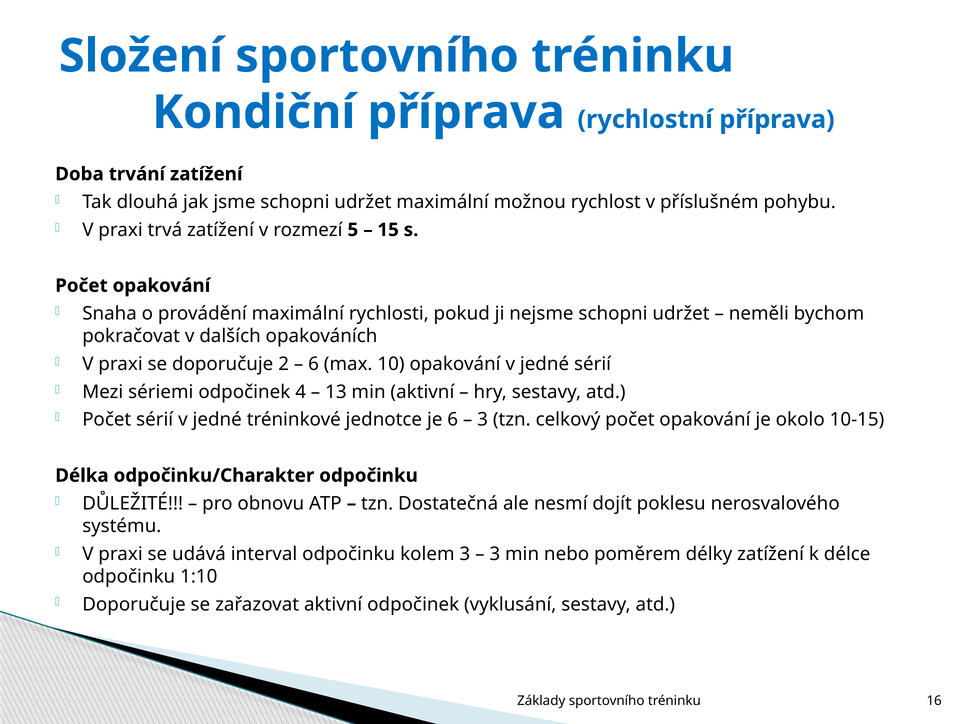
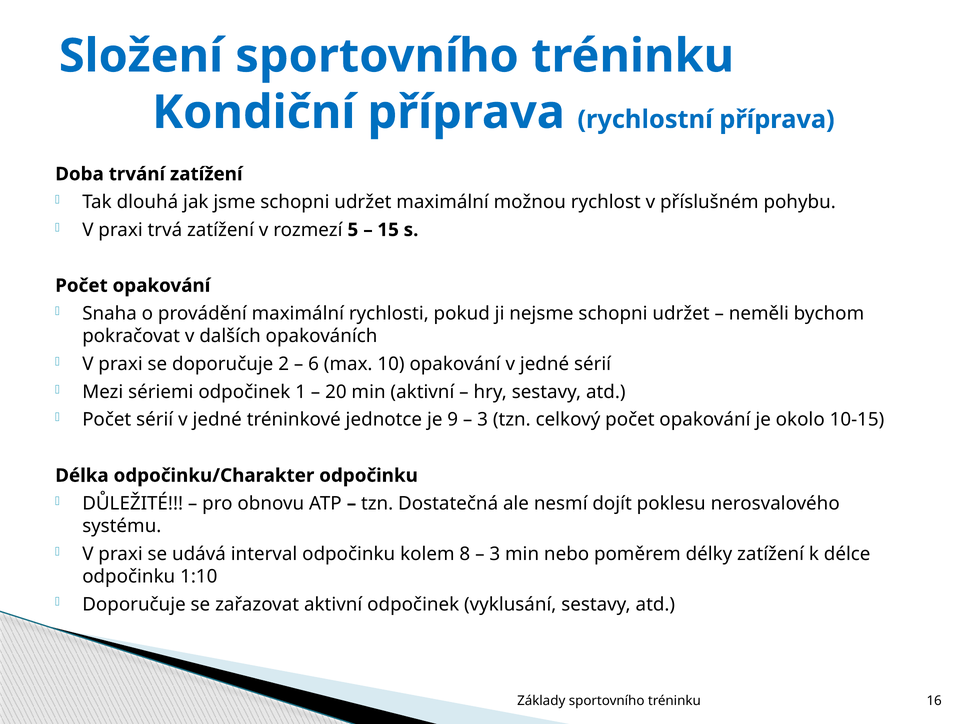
4: 4 -> 1 (301, 392)
13: 13 -> 20 (336, 392)
je 6: 6 -> 9 (453, 420)
kolem 3: 3 -> 8 (465, 554)
